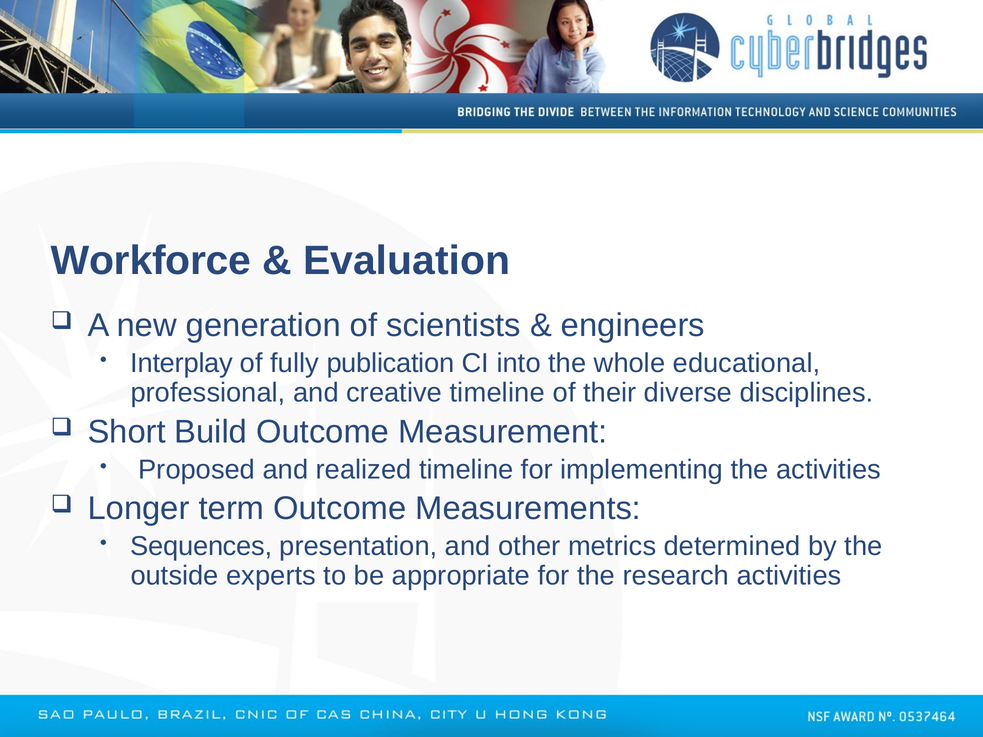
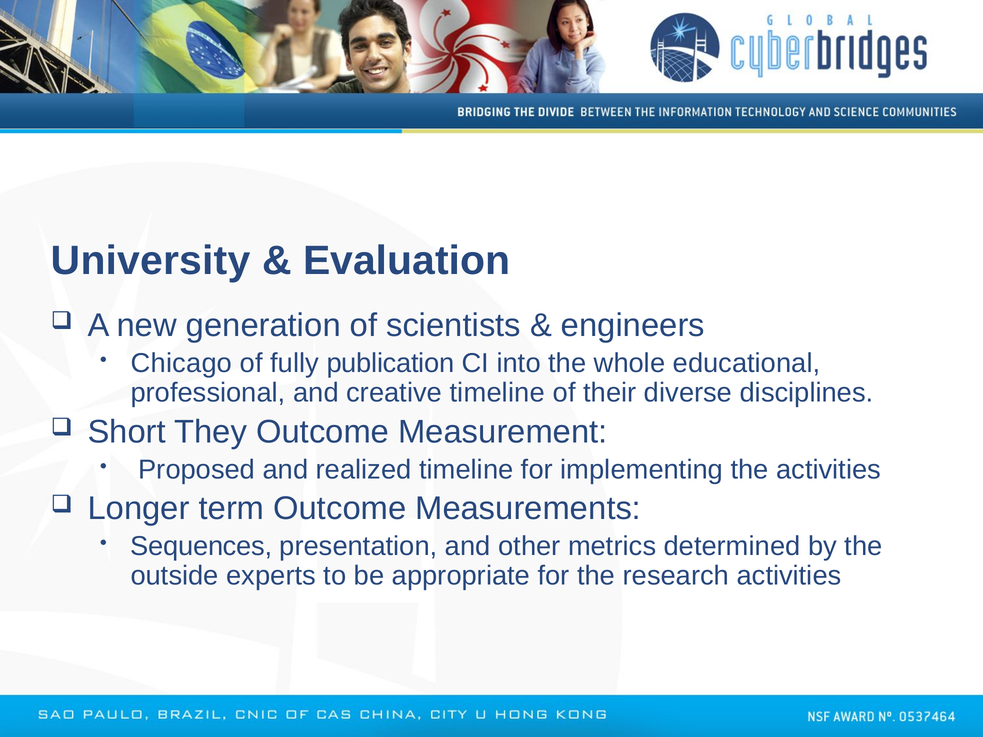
Workforce: Workforce -> University (151, 261)
Interplay: Interplay -> Chicago (181, 363)
Build: Build -> They (211, 432)
